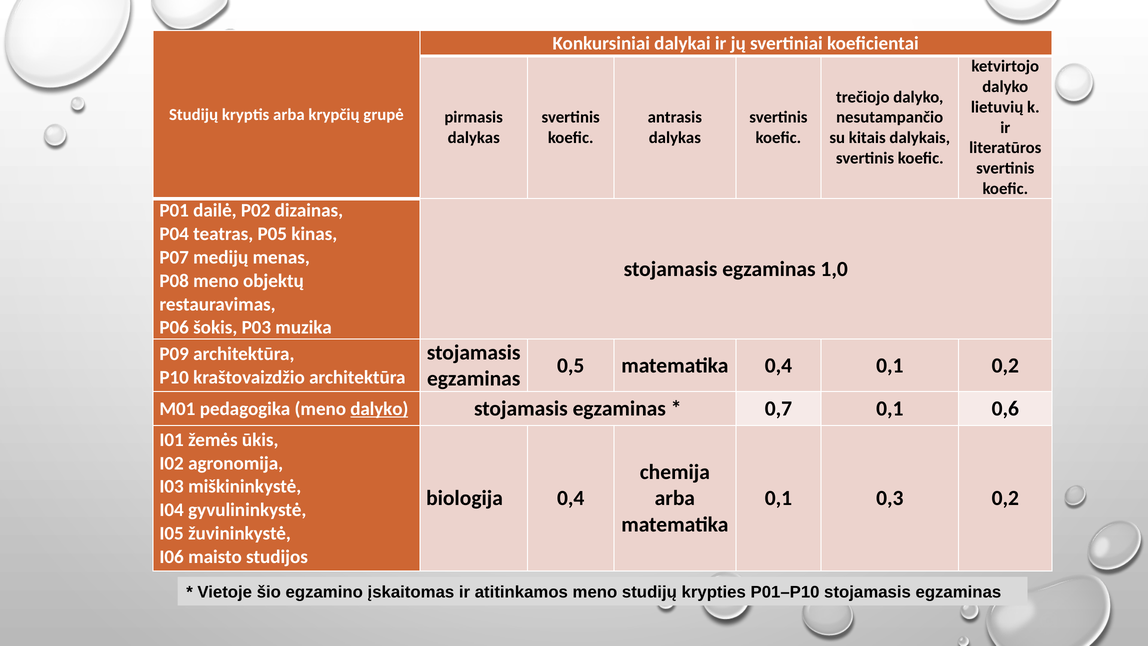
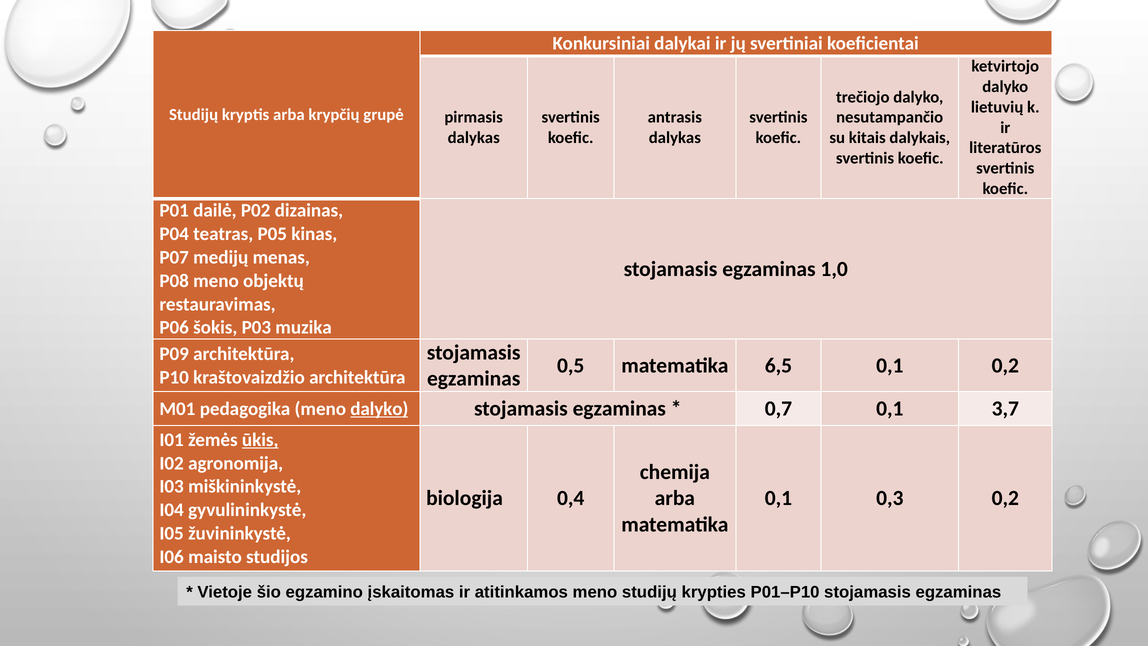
matematika 0,4: 0,4 -> 6,5 (778, 366)
0,6: 0,6 -> 3,7 (1005, 409)
ūkis underline: none -> present (260, 440)
